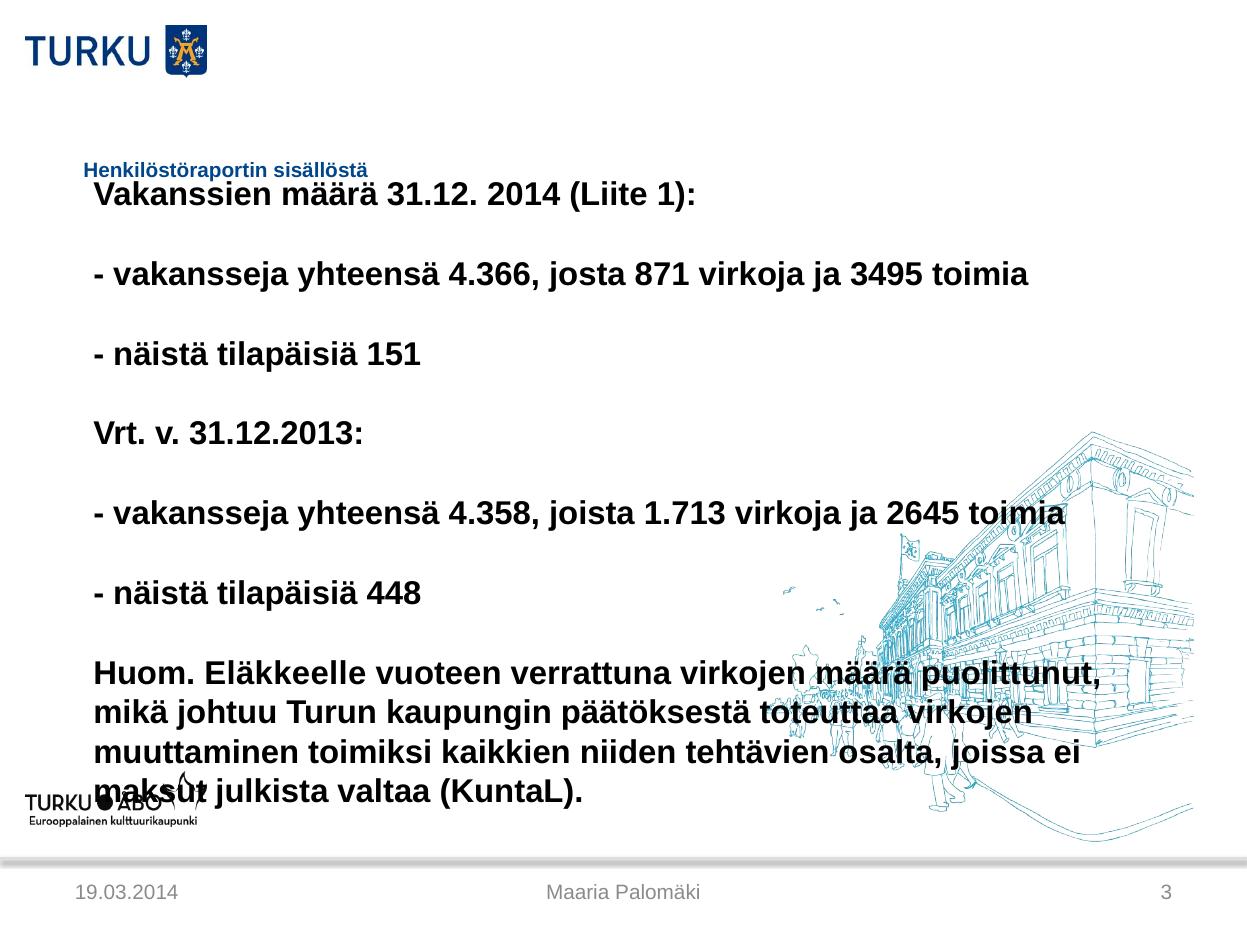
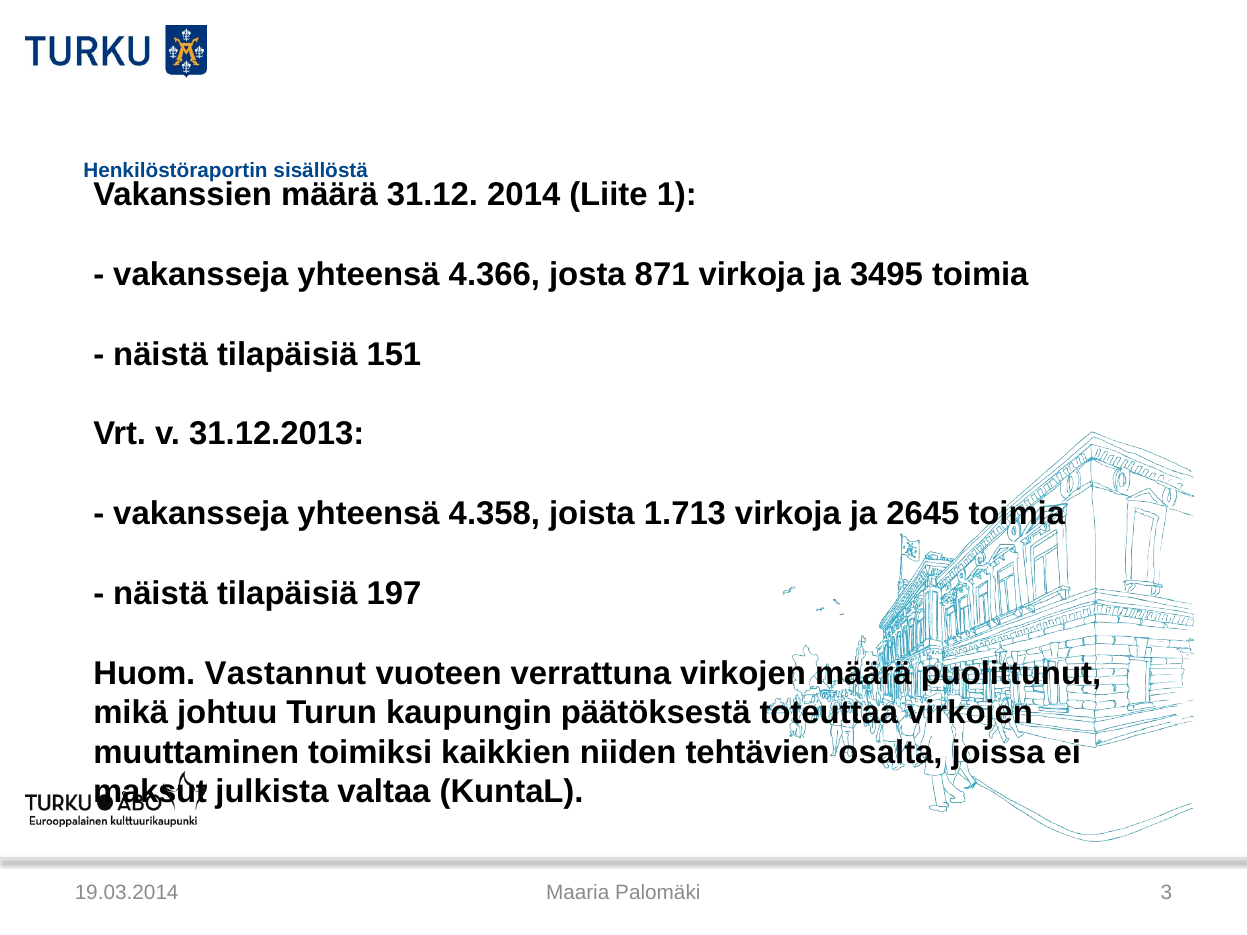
448: 448 -> 197 (394, 594)
Eläkkeelle: Eläkkeelle -> Vastannut (285, 673)
